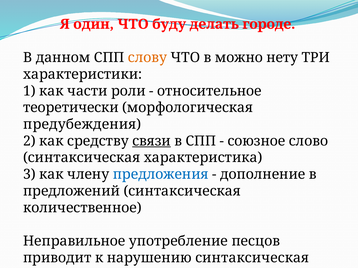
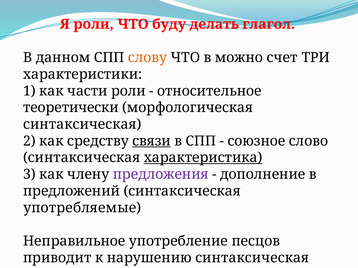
Я один: один -> роли (94, 24)
городе: городе -> глагол (269, 24)
нету: нету -> счет (282, 58)
предубеждения: предубеждения -> синтаксическая (82, 125)
характеристика underline: none -> present (203, 158)
предложения colour: blue -> purple (161, 175)
количественное: количественное -> употребляемые (82, 208)
